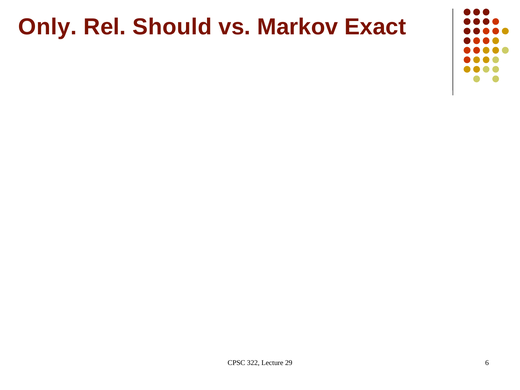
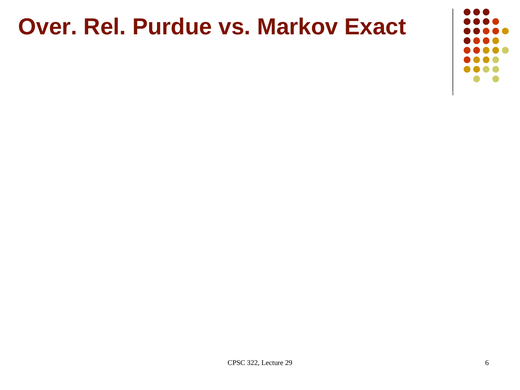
Only: Only -> Over (48, 27)
Should: Should -> Purdue (172, 27)
